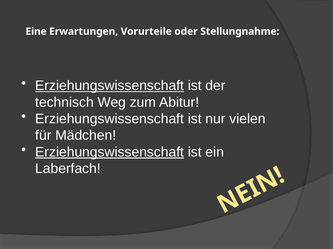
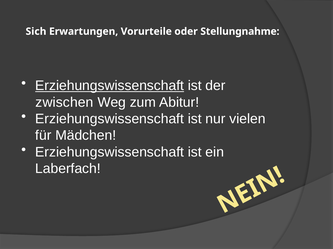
Eine: Eine -> Sich (36, 32)
technisch: technisch -> zwischen (64, 103)
Erziehungswissenschaft underline: present -> none (110, 152)
